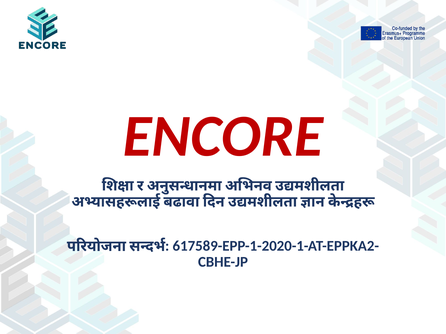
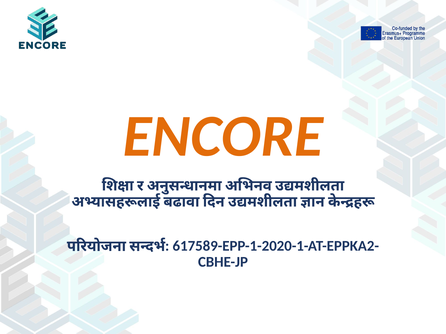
ENCORE colour: red -> orange (223, 136)
